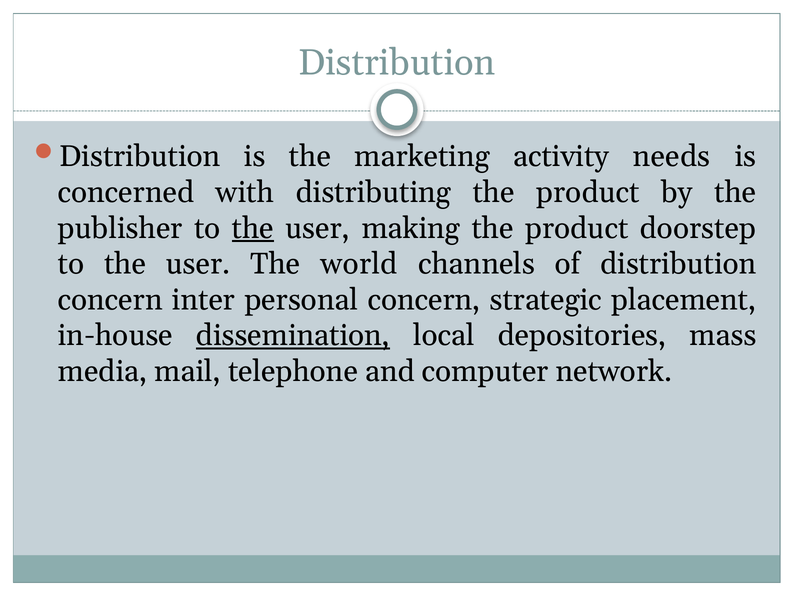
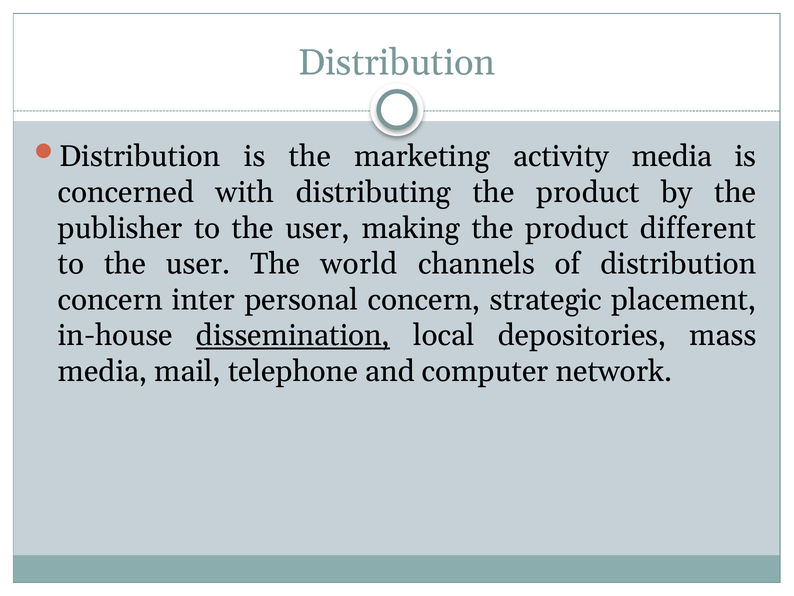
activity needs: needs -> media (672, 156)
the underline: present -> none (253, 228)
doorstep: doorstep -> different (698, 228)
